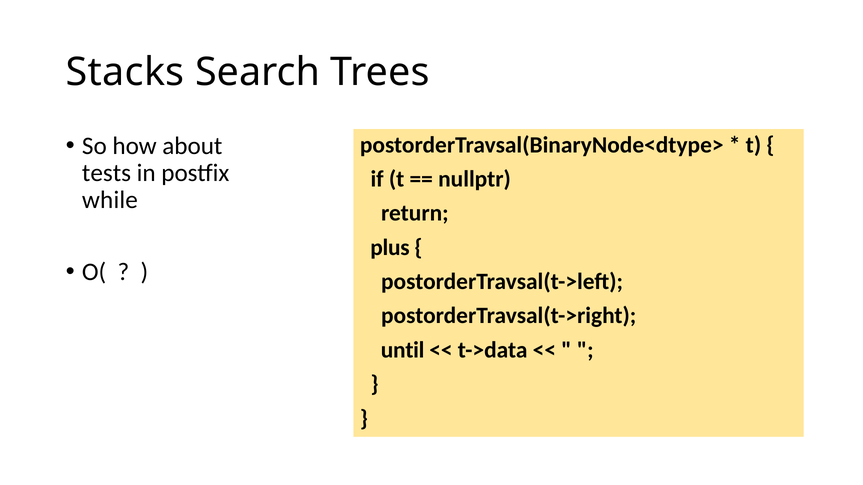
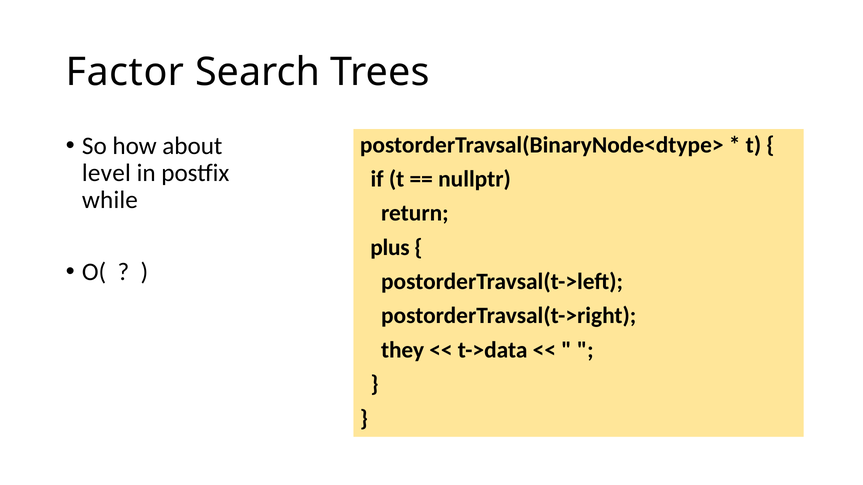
Stacks: Stacks -> Factor (125, 72)
tests: tests -> level (106, 173)
until: until -> they (403, 350)
